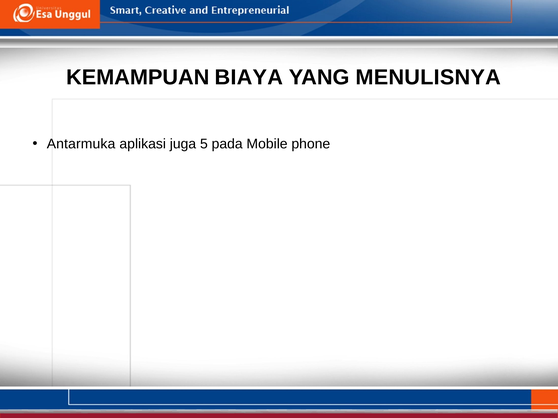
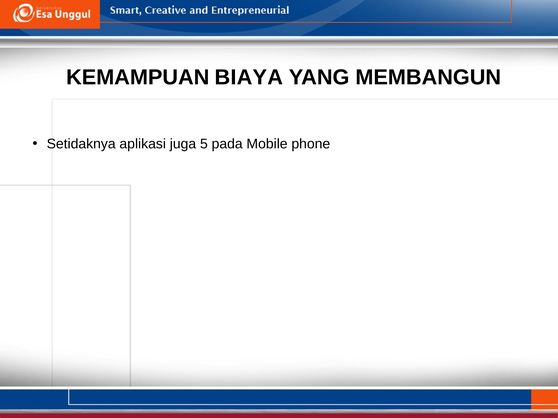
MENULISNYA: MENULISNYA -> MEMBANGUN (428, 77)
Antarmuka: Antarmuka -> Setidaknya (81, 144)
